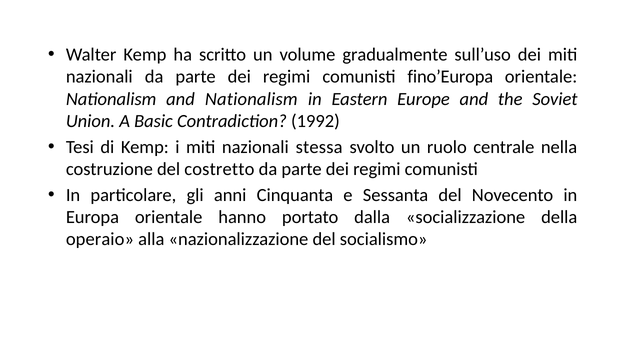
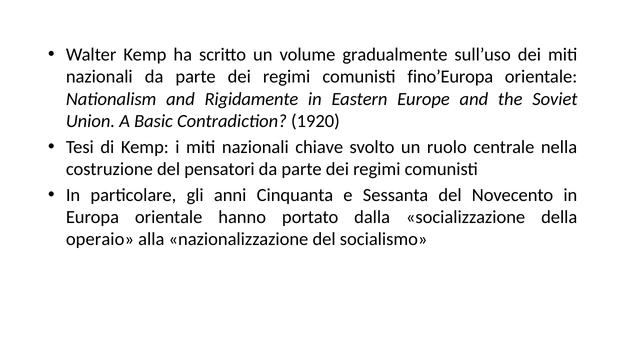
and Nationalism: Nationalism -> Rigidamente (251, 99)
1992: 1992 -> 1920 (315, 121)
stessa: stessa -> chiave (319, 147)
costretto: costretto -> pensatori (220, 169)
